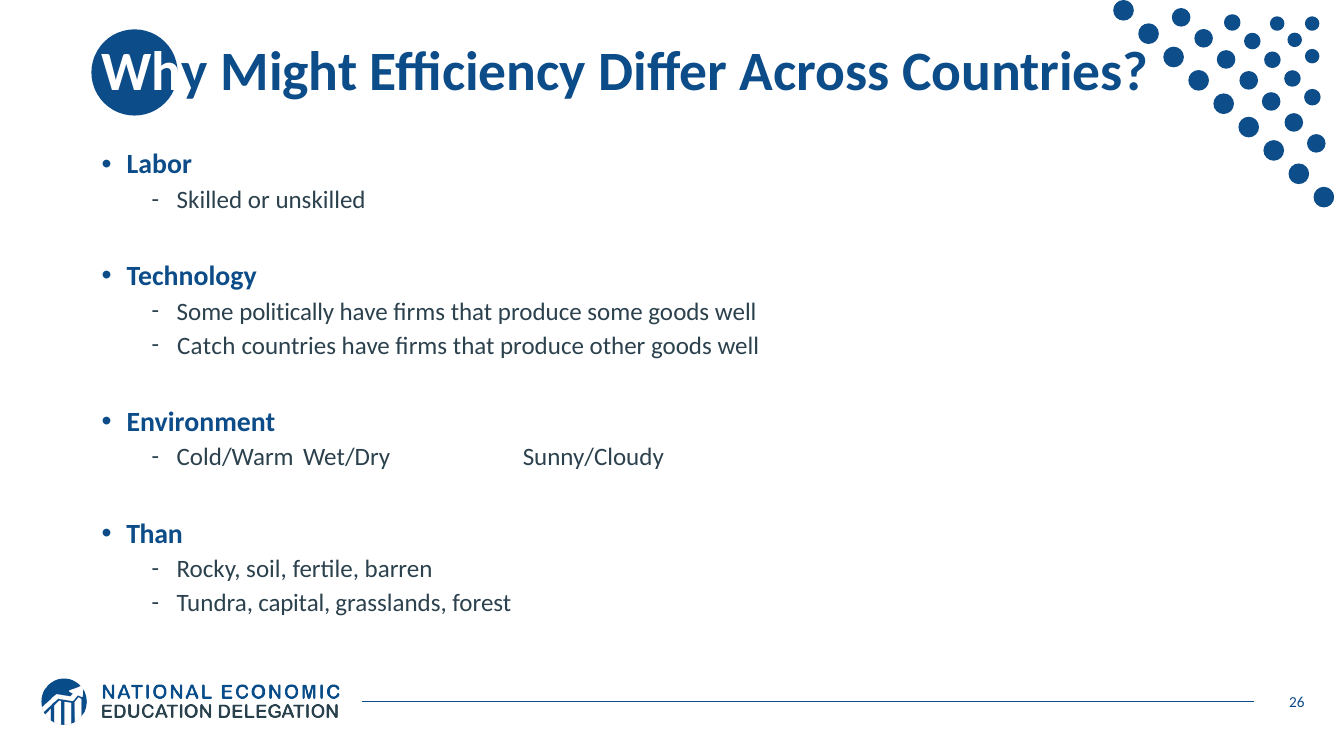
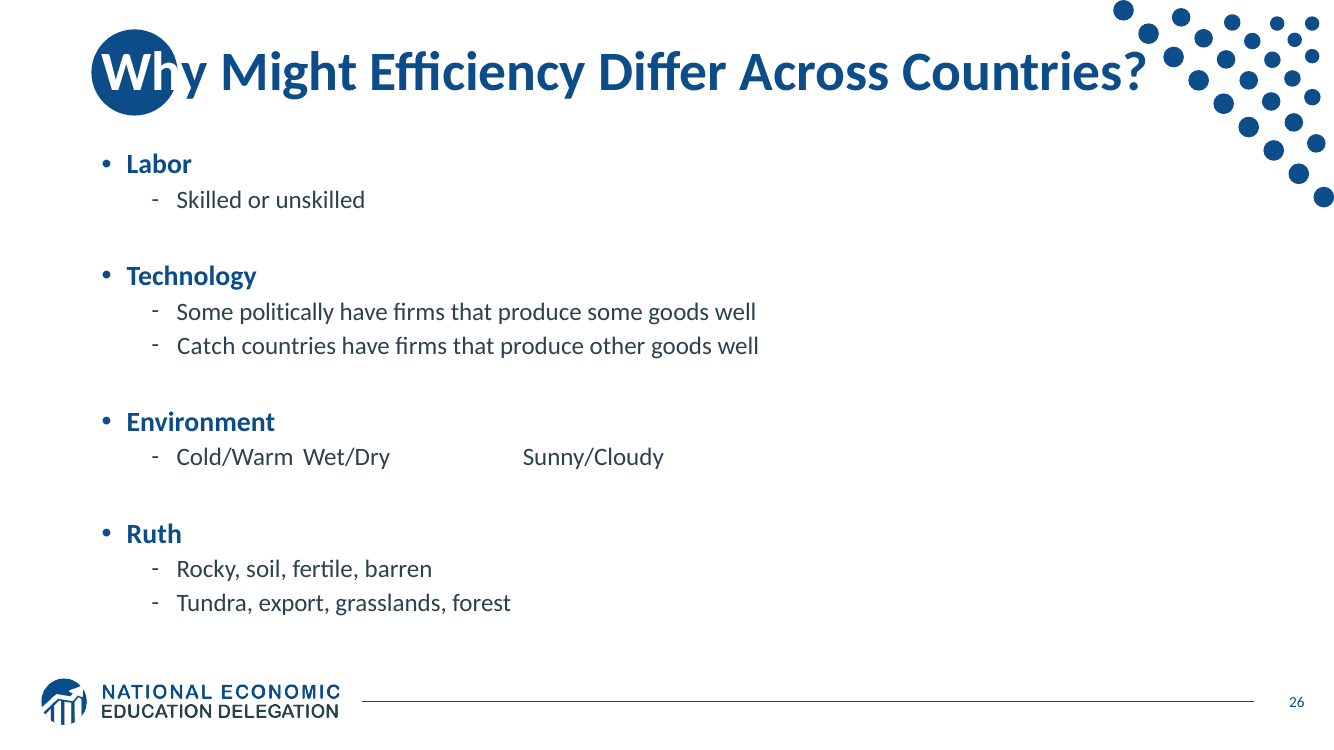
Than: Than -> Ruth (154, 534)
capital: capital -> export (294, 604)
